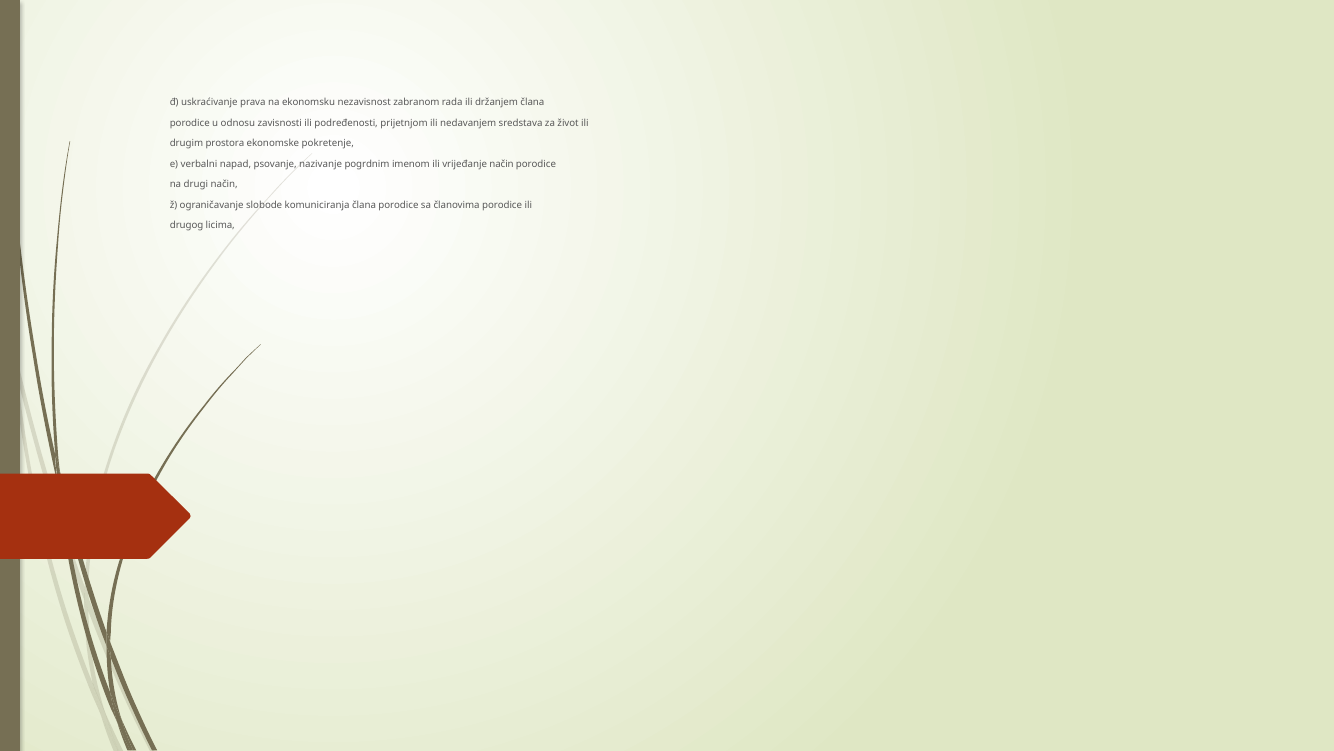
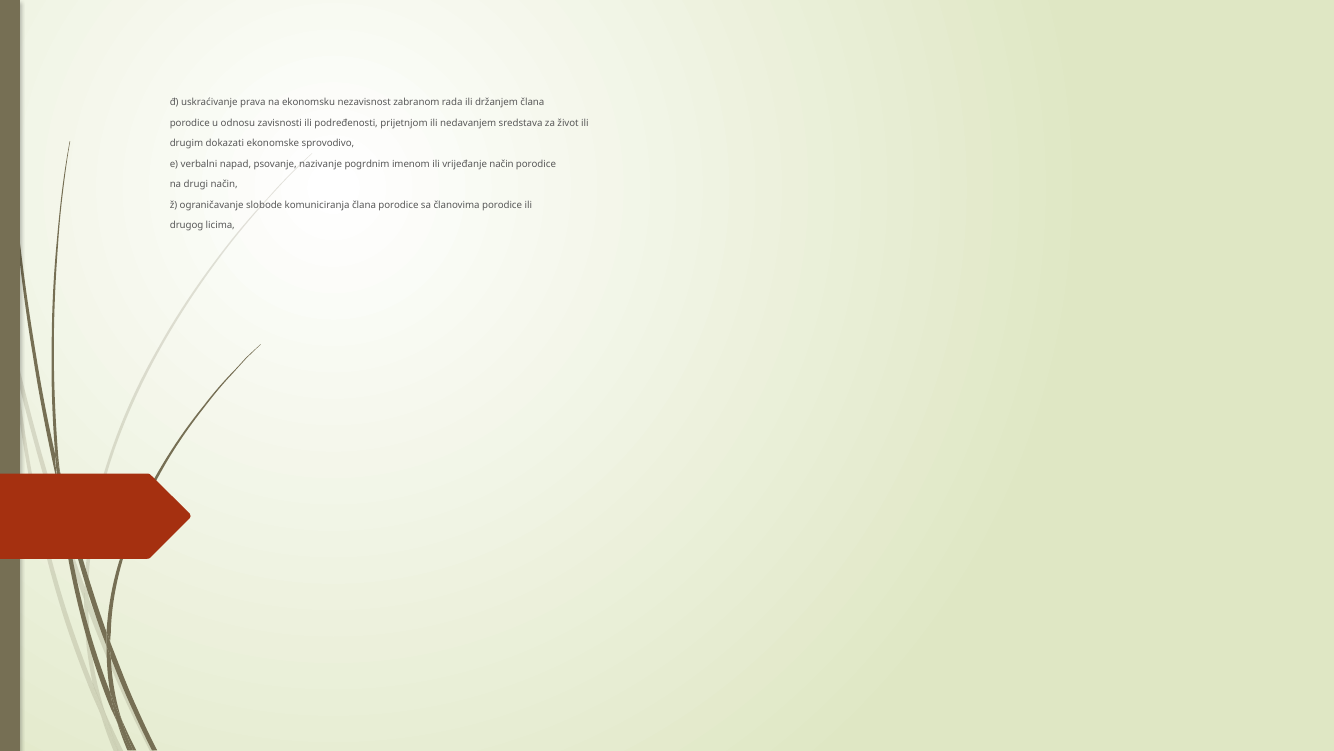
prostora: prostora -> dokazati (225, 144)
pokretenje: pokretenje -> sprovodivo (328, 144)
